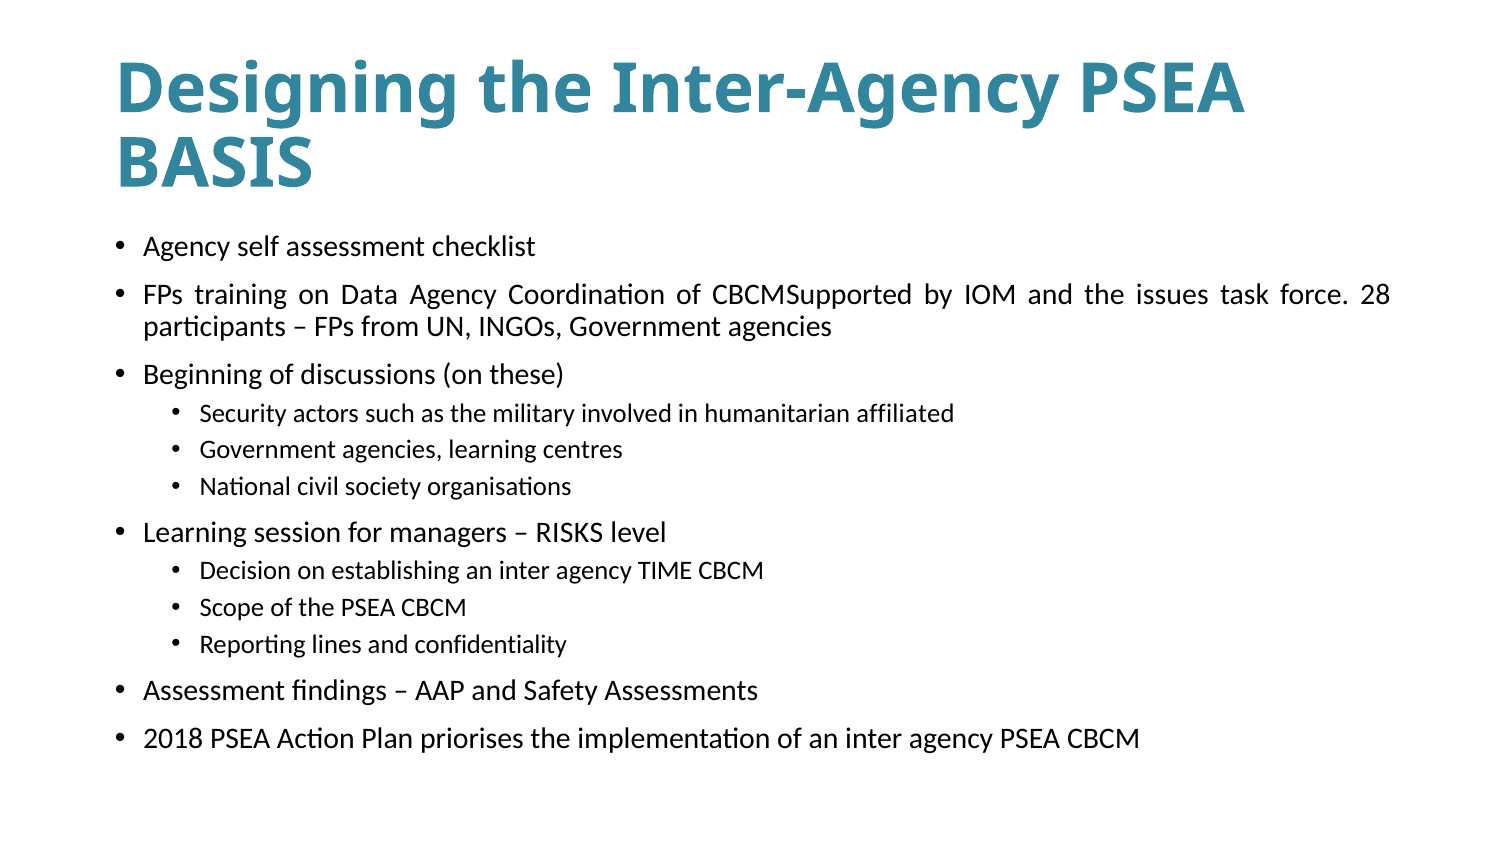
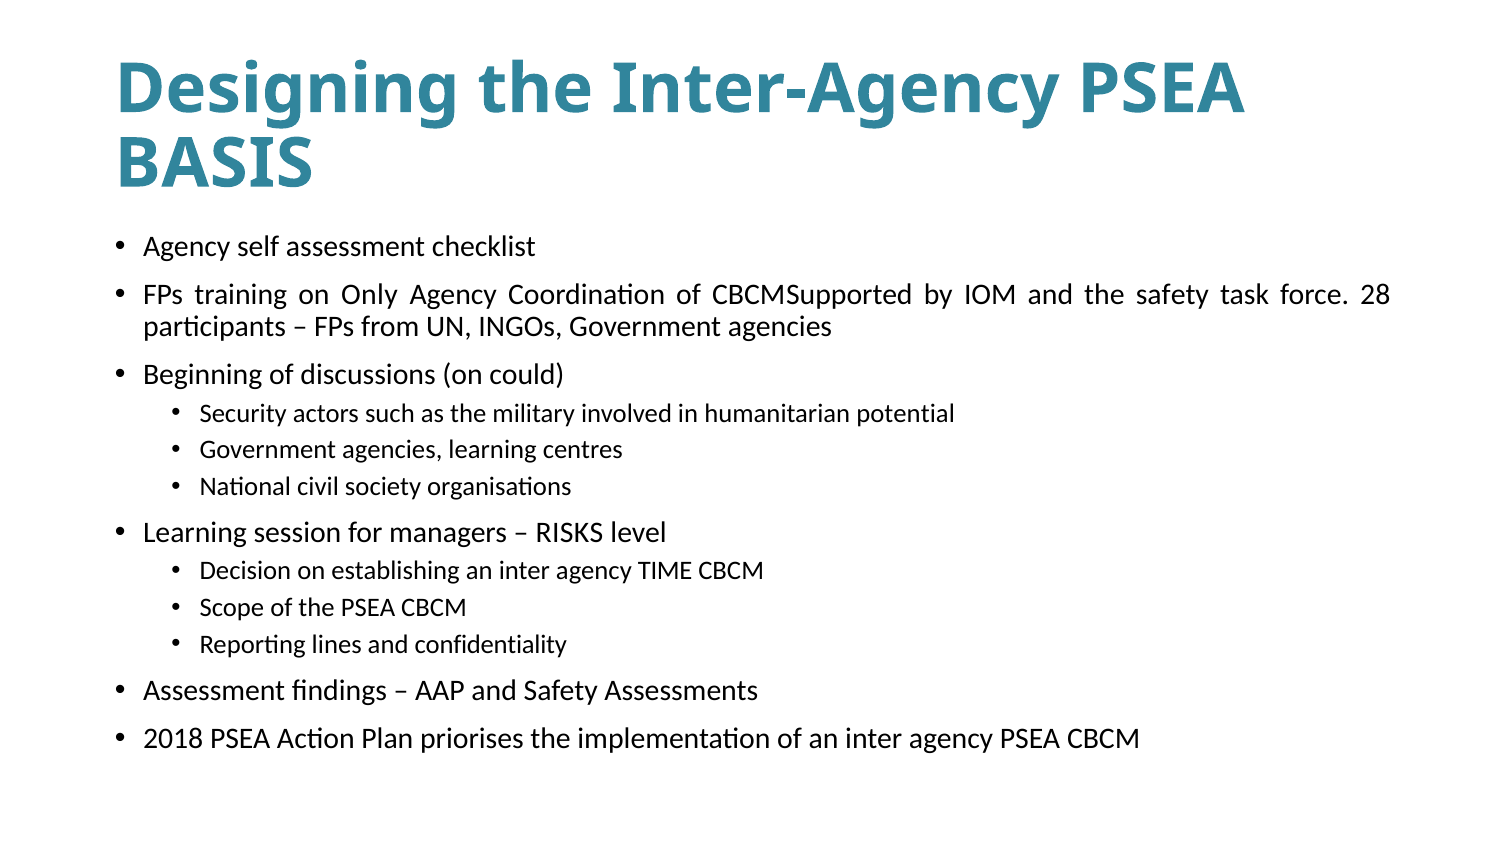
Data: Data -> Only (369, 295)
the issues: issues -> safety (1172, 295)
these: these -> could (527, 375)
affiliated: affiliated -> potential (906, 413)
